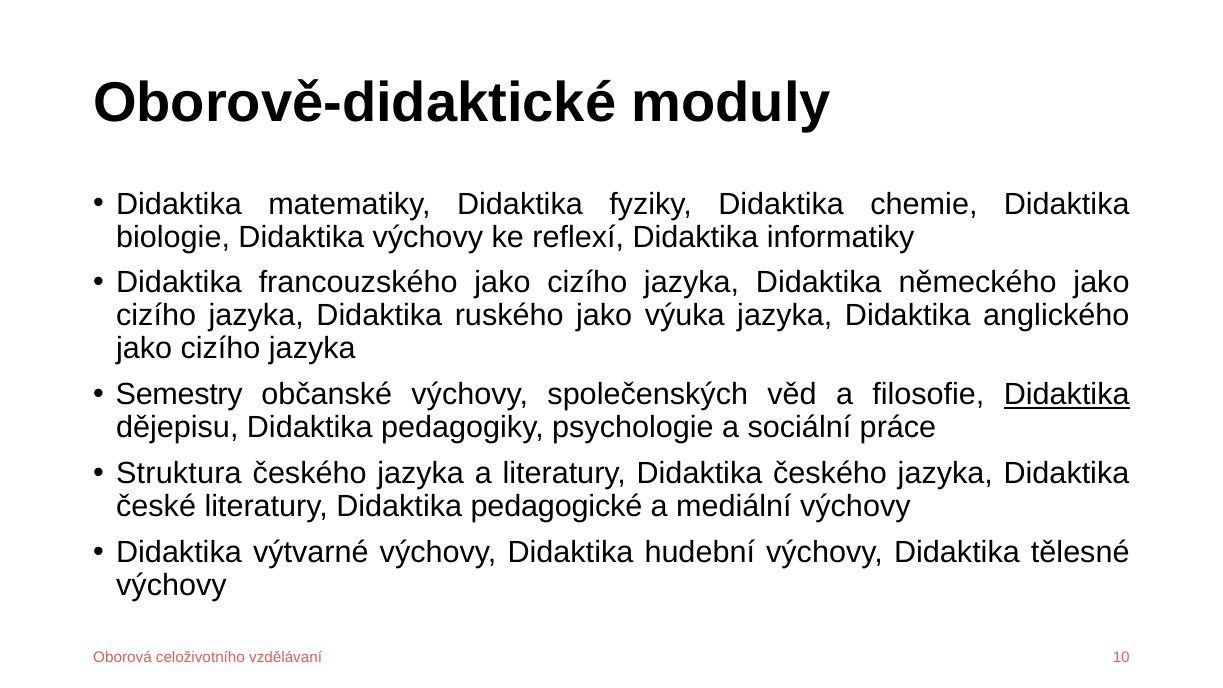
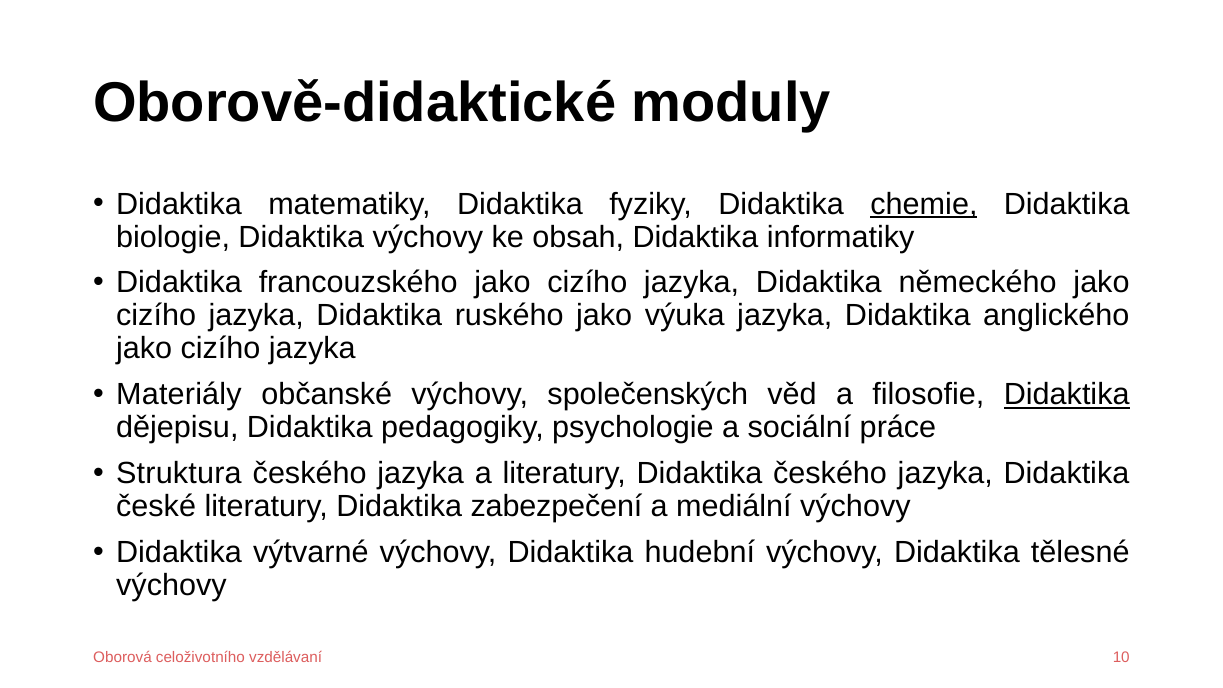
chemie underline: none -> present (924, 204)
reflexí: reflexí -> obsah (578, 237)
Semestry: Semestry -> Materiály (179, 395)
pedagogické: pedagogické -> zabezpečení (556, 506)
